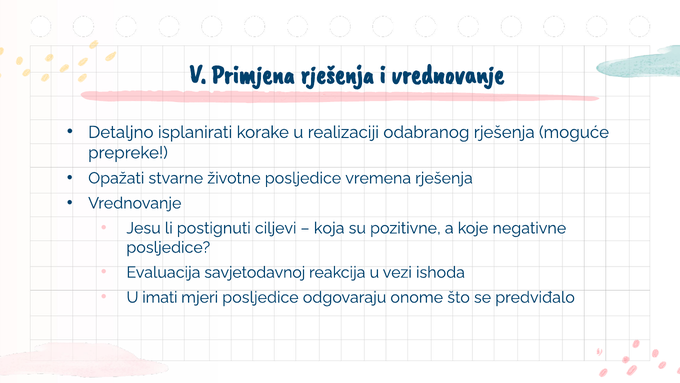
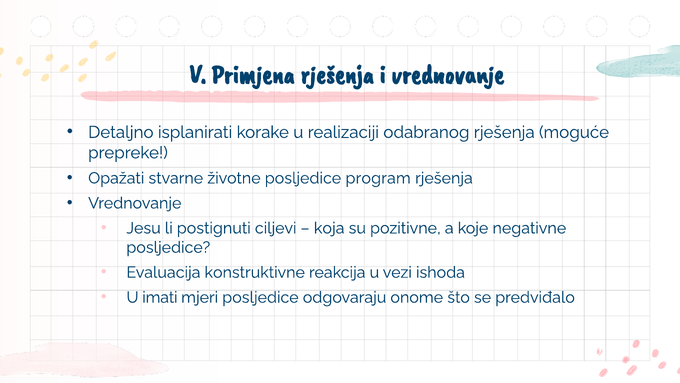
vremena: vremena -> program (378, 178)
savjetodavnoj: savjetodavnoj -> konstruktivne (255, 272)
